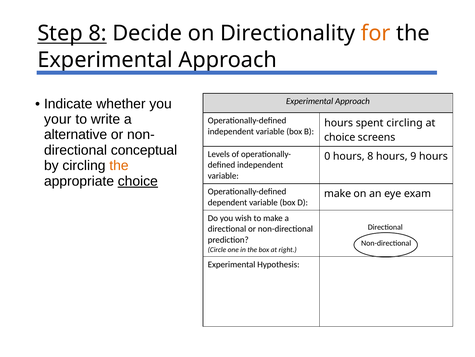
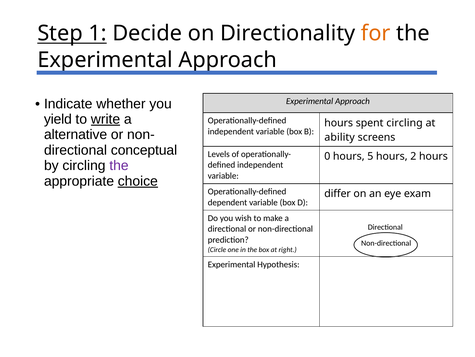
Step 8: 8 -> 1 (98, 33)
your: your -> yield (58, 119)
write underline: none -> present (106, 119)
choice: choice -> ability (340, 137)
hours 8: 8 -> 5 (370, 156)
9: 9 -> 2 (413, 156)
the colour: orange -> purple (119, 165)
make: make -> differ (338, 193)
